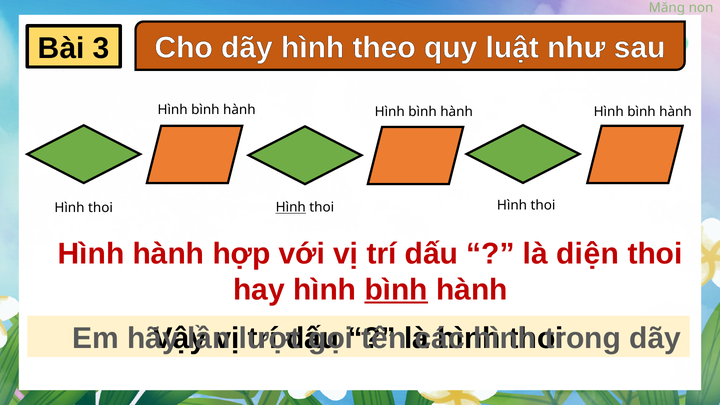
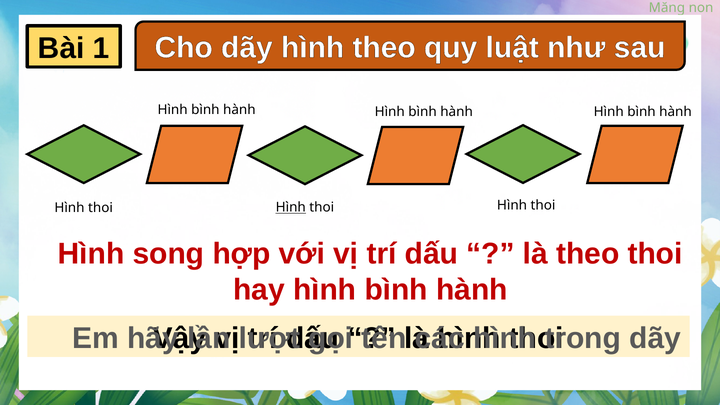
3: 3 -> 1 (101, 48)
Hình hành: hành -> song (168, 254)
là diện: diện -> theo (588, 254)
bình underline: present -> none (396, 290)
